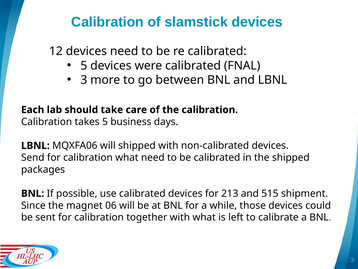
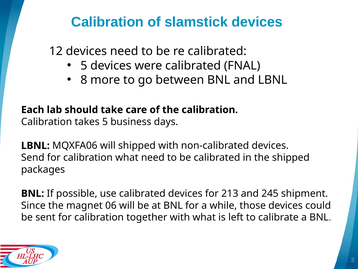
3: 3 -> 8 (84, 80)
515: 515 -> 245 (270, 193)
